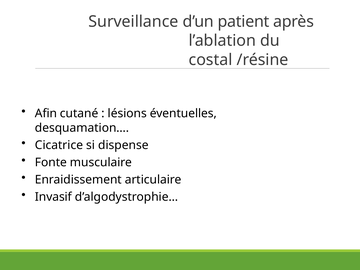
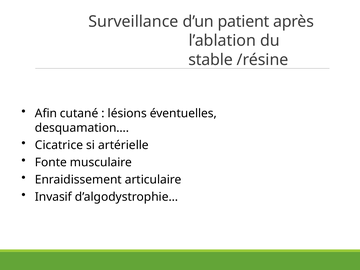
costal: costal -> stable (211, 60)
dispense: dispense -> artérielle (123, 145)
